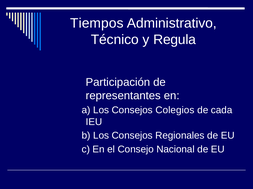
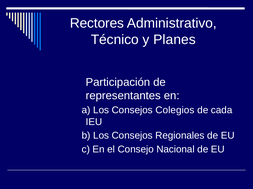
Tiempos: Tiempos -> Rectores (97, 23)
Regula: Regula -> Planes (174, 40)
